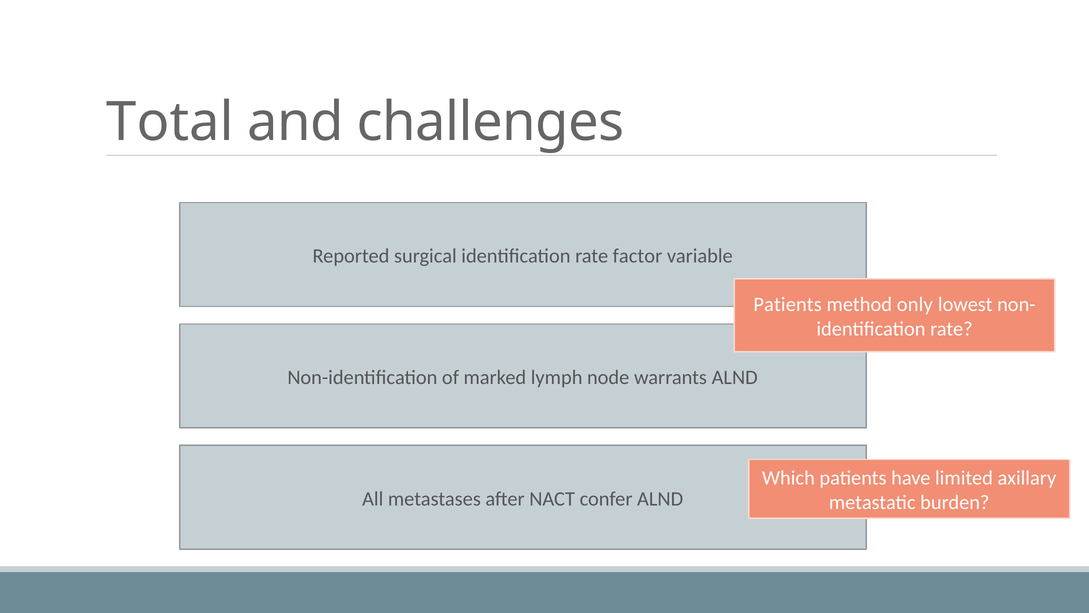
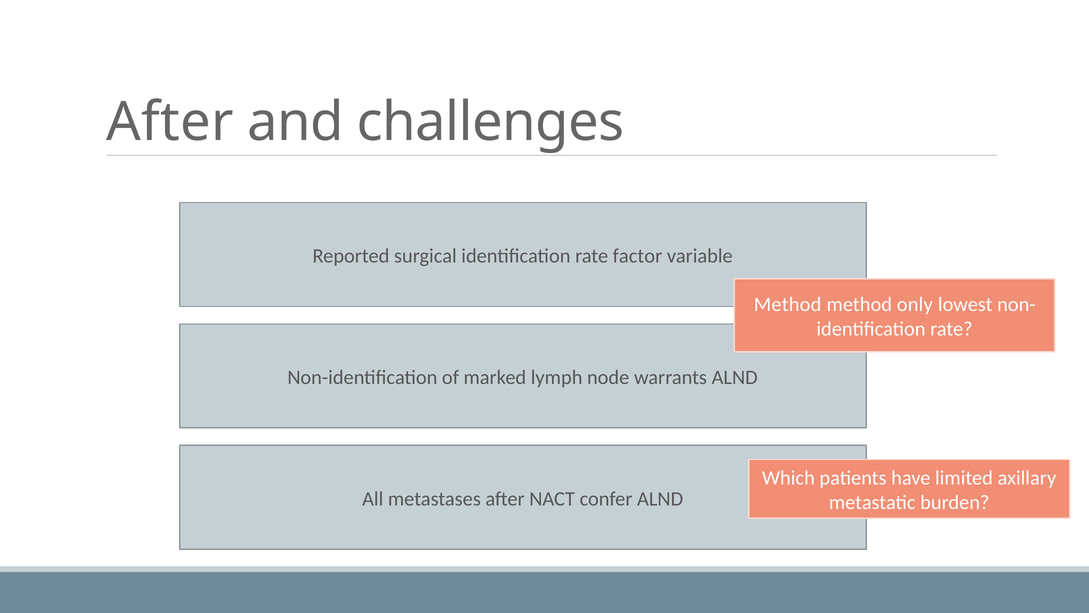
Total: Total -> After (170, 122)
Patients: Patients -> Method (788, 304)
